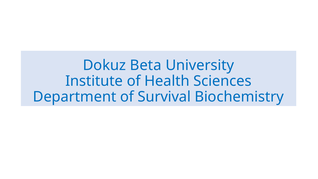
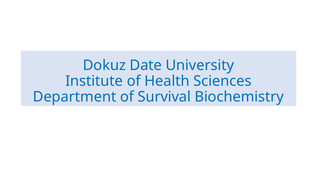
Beta: Beta -> Date (146, 65)
